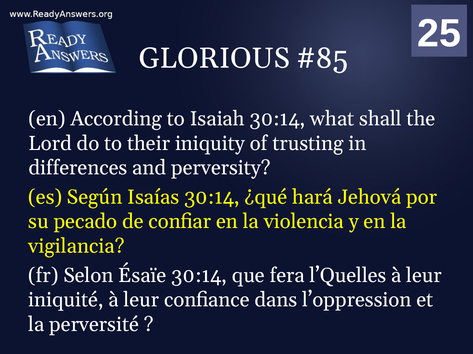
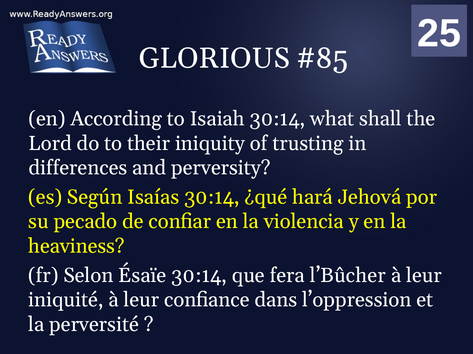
vigilancia: vigilancia -> heaviness (76, 247)
l’Quelles: l’Quelles -> l’Bûcher (348, 276)
